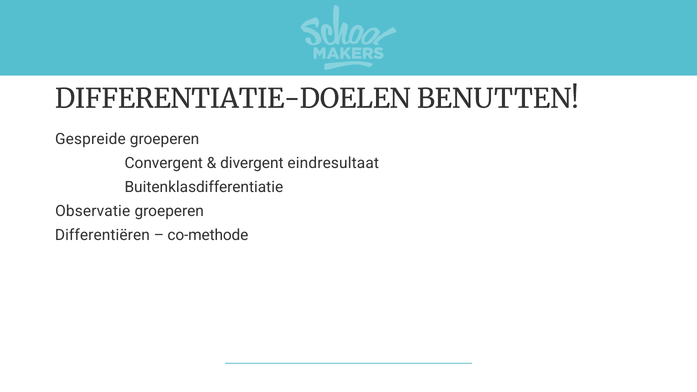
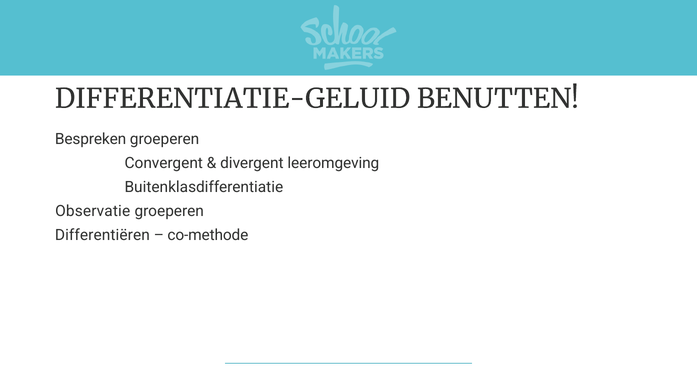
DIFFERENTIATIE-DOELEN: DIFFERENTIATIE-DOELEN -> DIFFERENTIATIE-GELUID (233, 99)
Gespreide: Gespreide -> Bespreken (91, 139)
eindresultaat: eindresultaat -> leeromgeving (333, 163)
